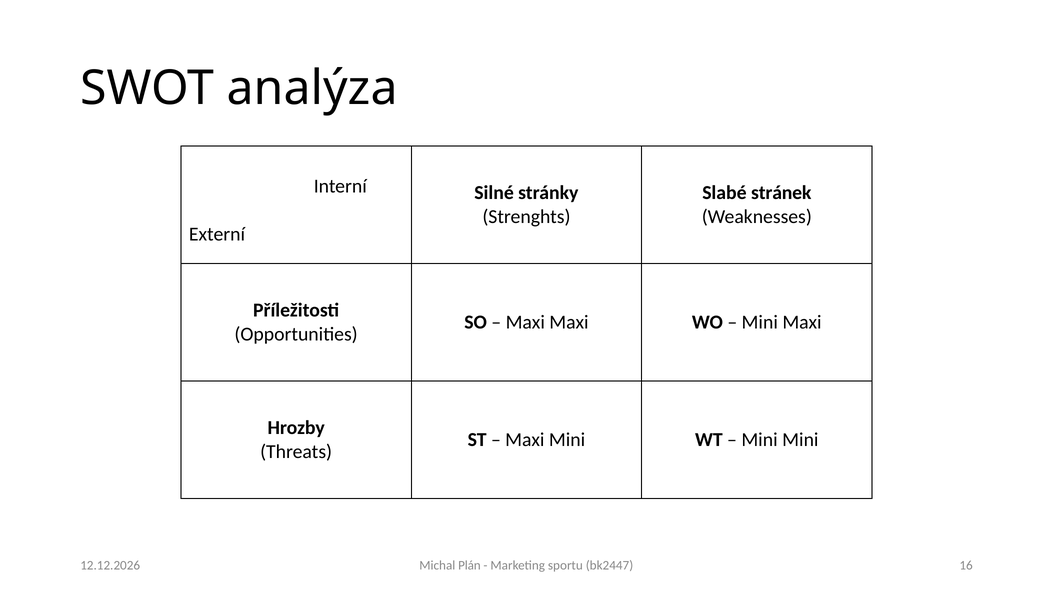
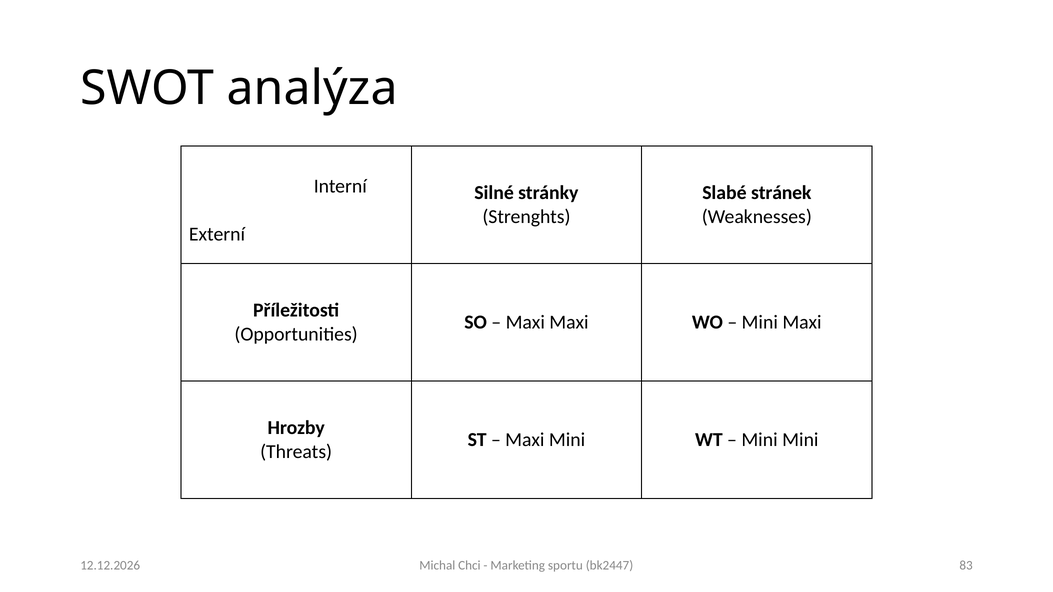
Plán: Plán -> Chci (469, 566)
16: 16 -> 83 (966, 566)
